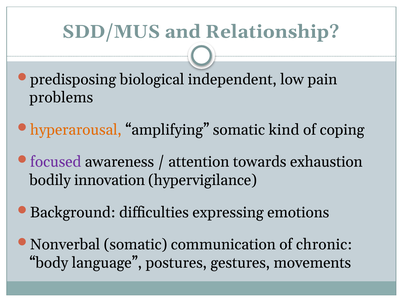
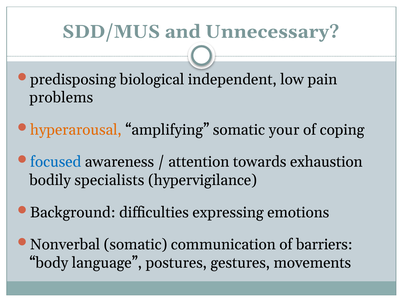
Relationship: Relationship -> Unnecessary (272, 32)
kind: kind -> your (284, 130)
focused colour: purple -> blue (56, 162)
innovation: innovation -> specialists (109, 180)
chronic: chronic -> barriers (324, 245)
